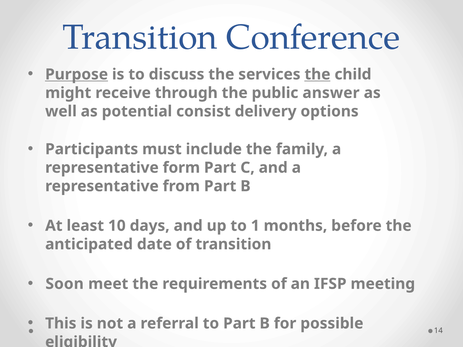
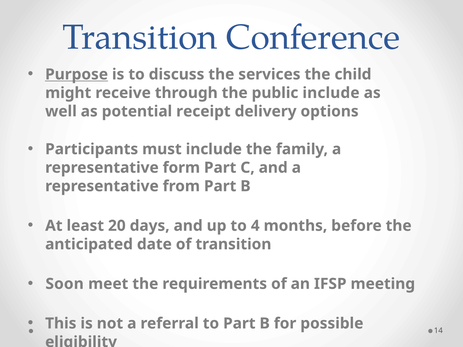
the underline: present -> none (317, 74)
public answer: answer -> include (331, 93)
consist: consist -> receipt (203, 111)
10: 10 -> 20 (117, 226)
1: 1 -> 4 (255, 226)
